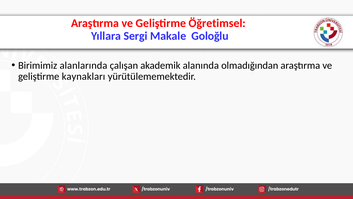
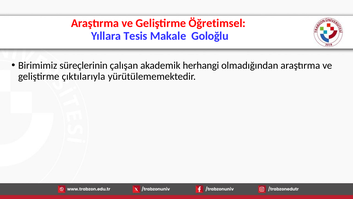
Sergi: Sergi -> Tesis (136, 36)
alanlarında: alanlarında -> süreçlerinin (84, 65)
alanında: alanında -> herhangi (201, 65)
kaynakları: kaynakları -> çıktılarıyla (83, 76)
